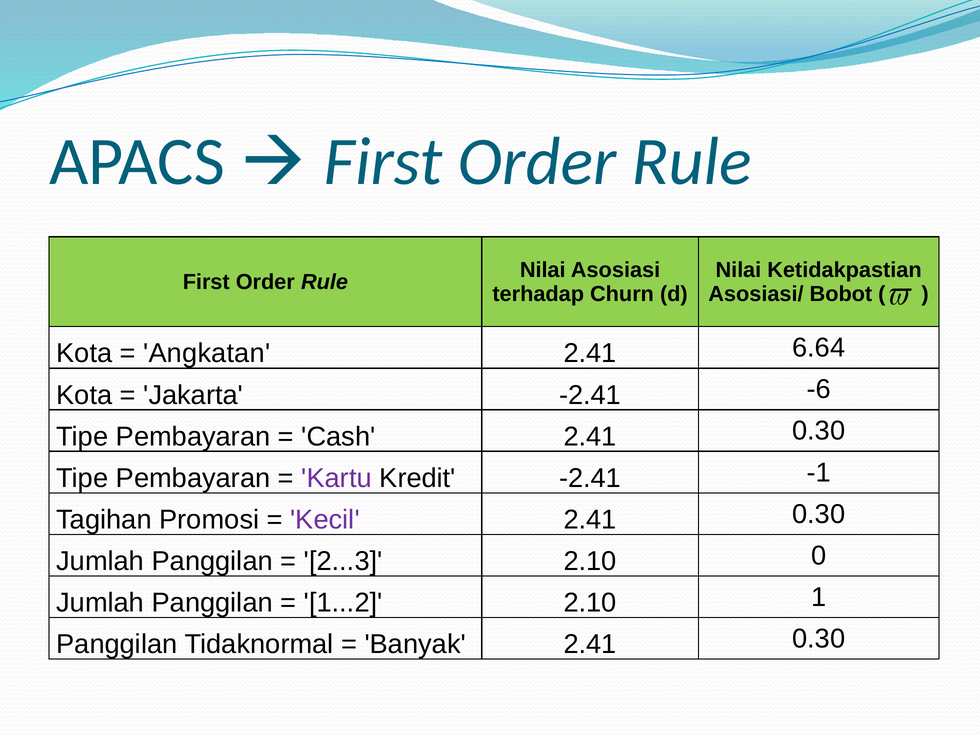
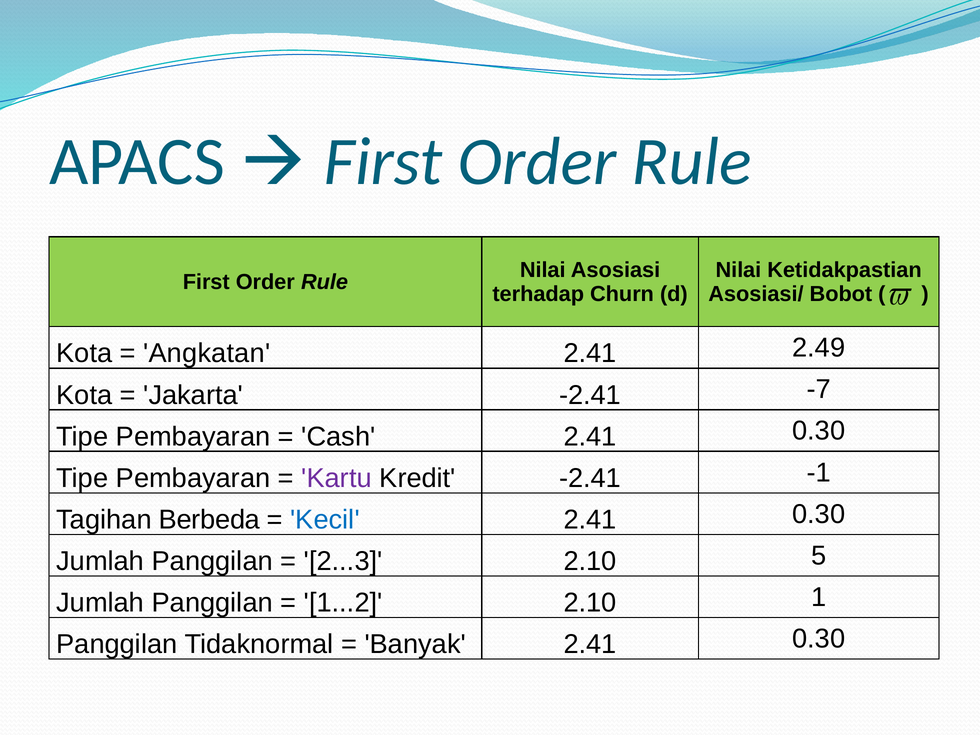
6.64: 6.64 -> 2.49 (819, 348)
-6: -6 -> -7 (819, 389)
Promosi: Promosi -> Berbeda (209, 520)
Kecil colour: purple -> blue (325, 520)
0: 0 -> 5 (819, 556)
